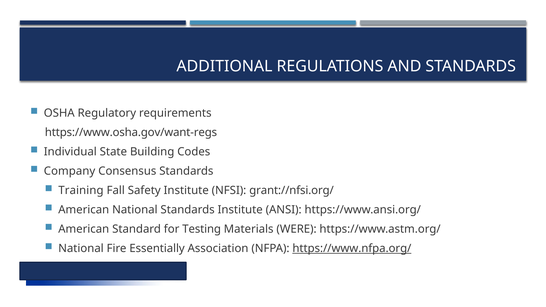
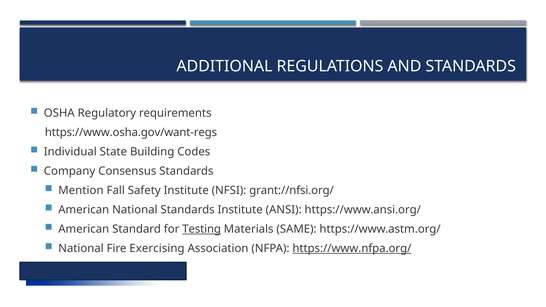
Training: Training -> Mention (81, 190)
Testing underline: none -> present (202, 229)
WERE: WERE -> SAME (297, 229)
Essentially: Essentially -> Exercising (157, 249)
